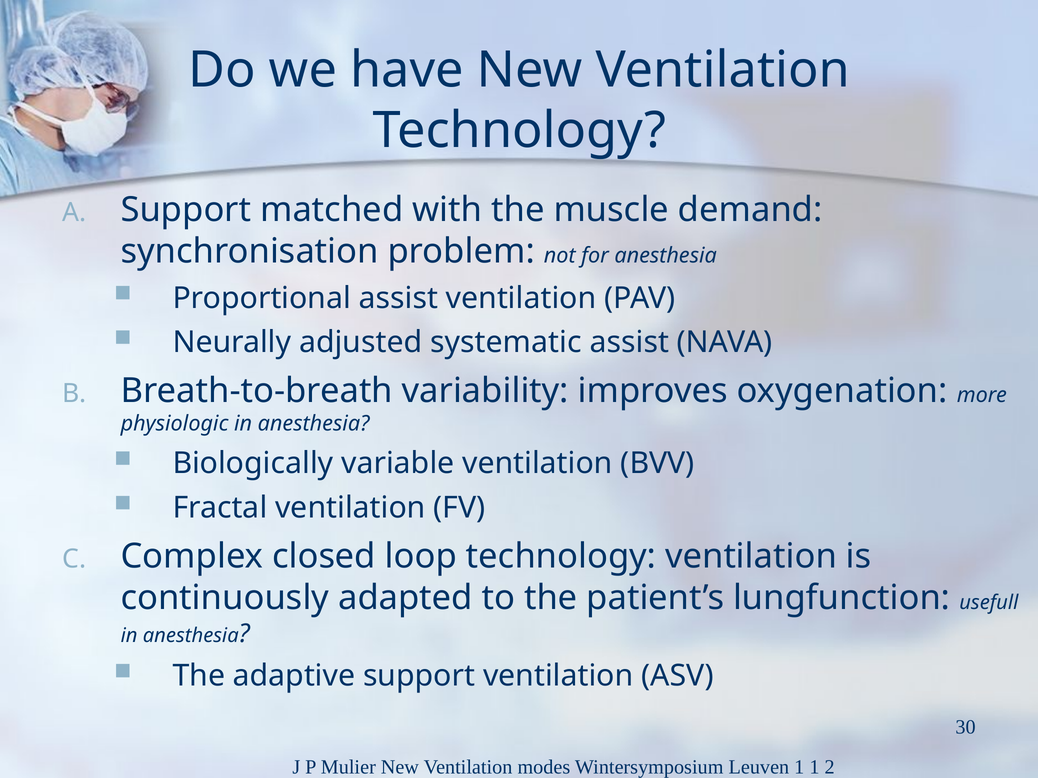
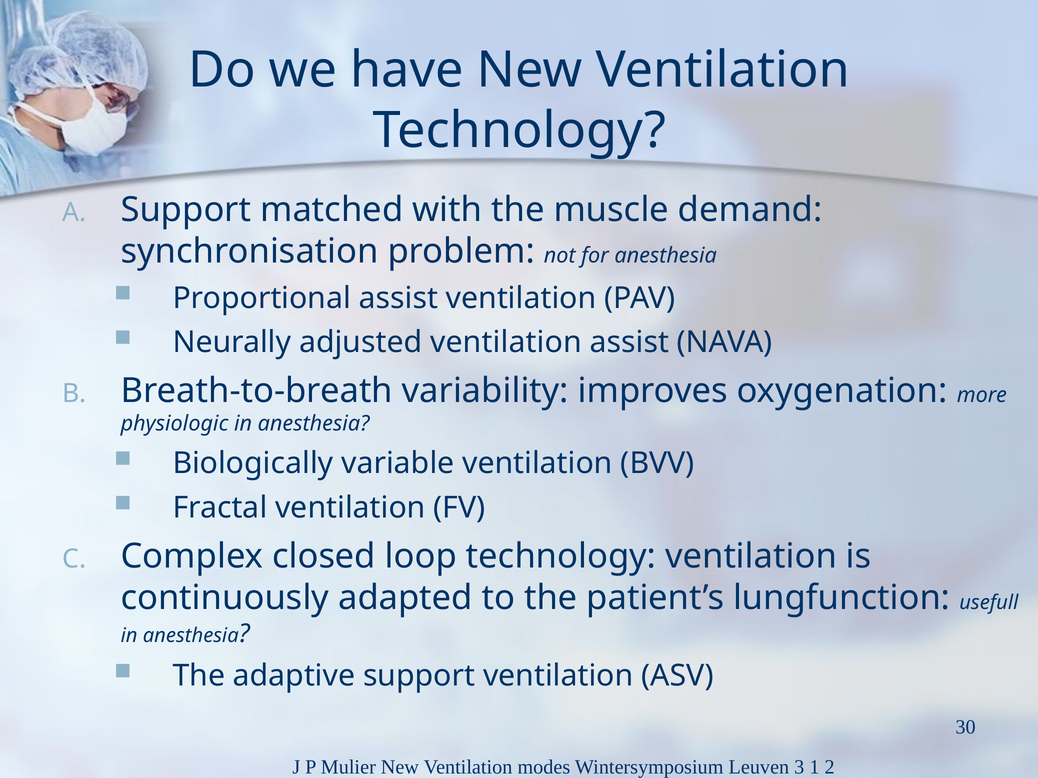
adjusted systematic: systematic -> ventilation (506, 343)
Leuven 1: 1 -> 3 (799, 768)
